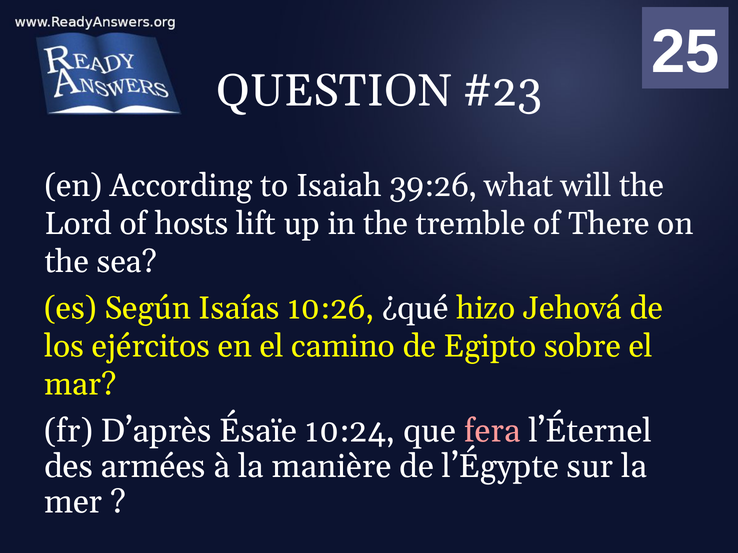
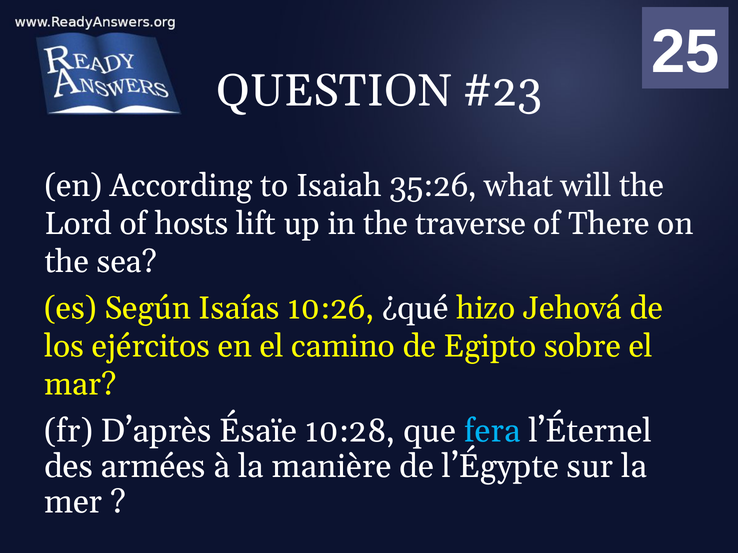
39:26: 39:26 -> 35:26 (433, 186)
tremble: tremble -> traverse (471, 224)
10:24: 10:24 -> 10:28 (350, 431)
fera colour: pink -> light blue (492, 431)
